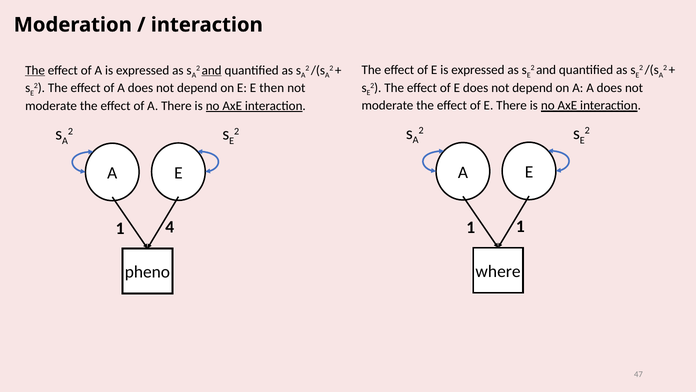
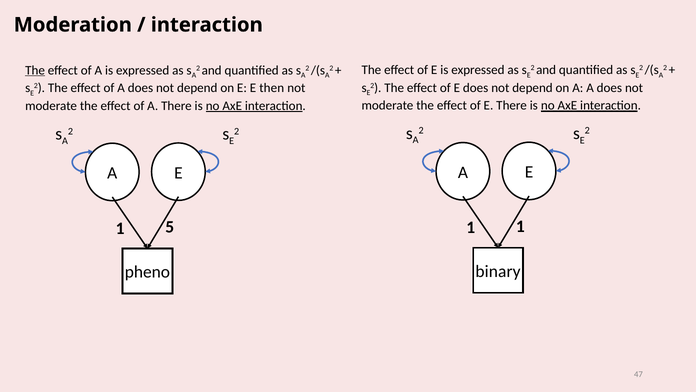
and underline: present -> none (212, 70)
4: 4 -> 5 (170, 227)
where: where -> binary (498, 271)
